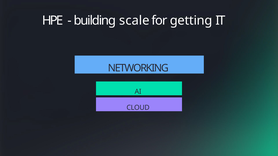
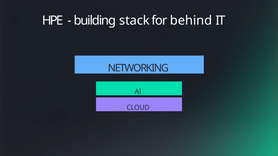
scale: scale -> stack (134, 21)
getting: getting -> behind (191, 21)
